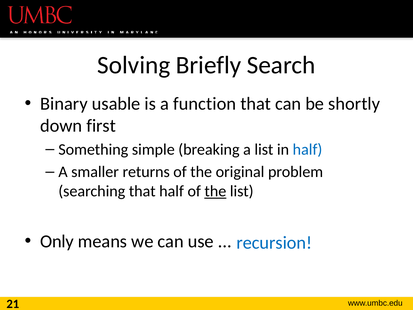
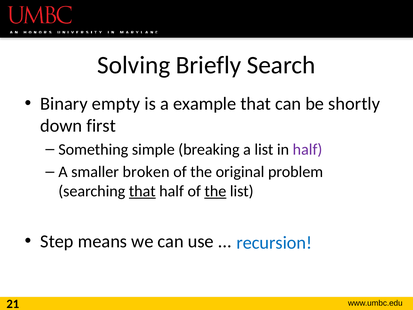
usable: usable -> empty (116, 104)
function: function -> example (205, 104)
half colour: blue -> purple (307, 149)
returns: returns -> broken (146, 172)
that underline: none -> present (142, 191)
Only: Only -> Step (57, 241)
